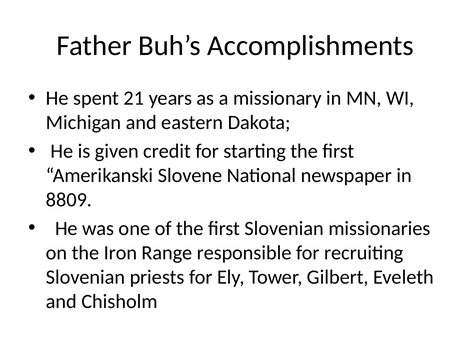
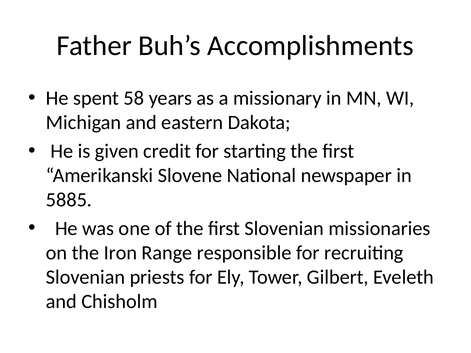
21: 21 -> 58 (134, 98)
8809: 8809 -> 5885 (69, 200)
